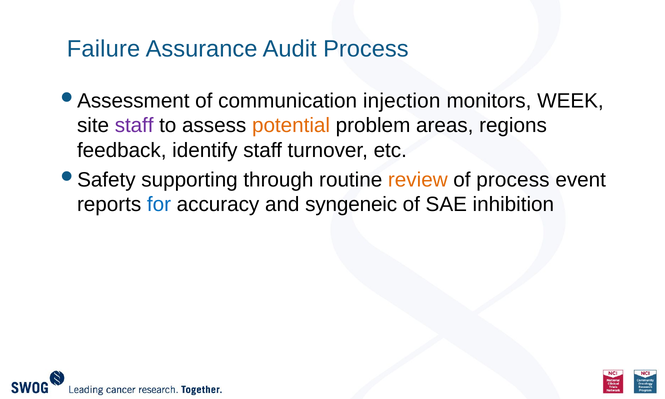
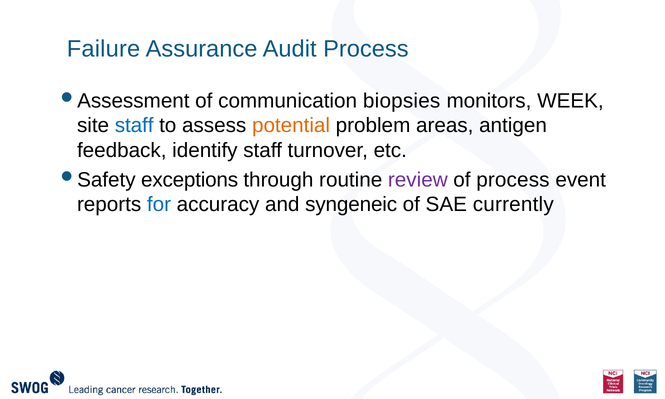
injection: injection -> biopsies (402, 101)
staff colour: purple -> blue (134, 126)
regions: regions -> antigen (513, 126)
supporting: supporting -> exceptions (190, 180)
review colour: orange -> purple (418, 180)
inhibition: inhibition -> currently (513, 205)
